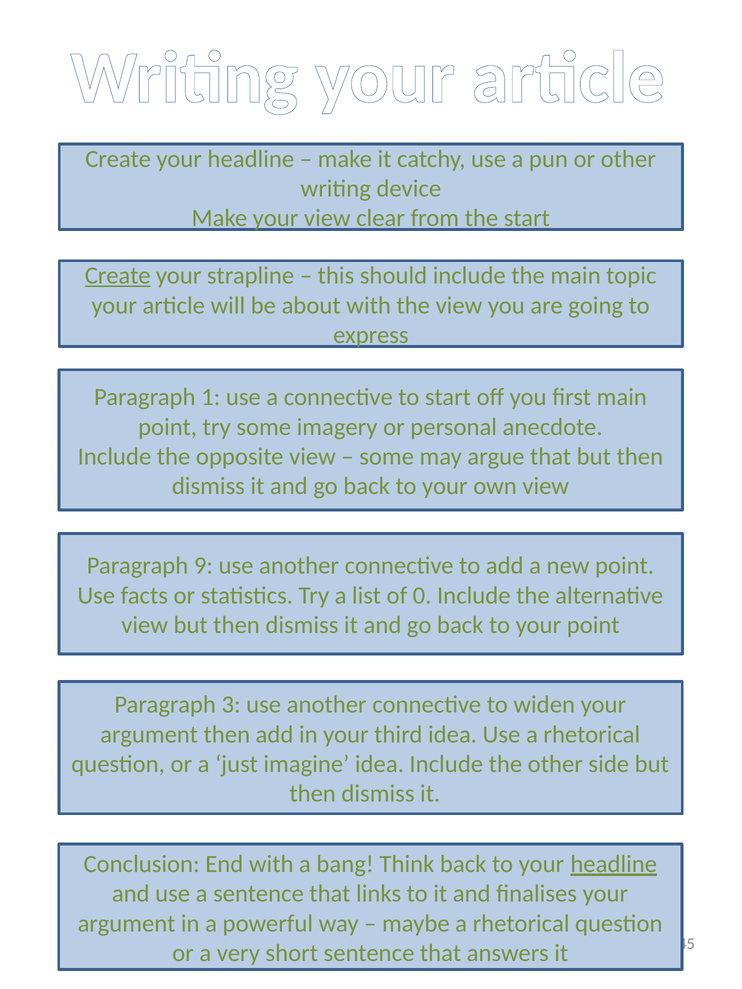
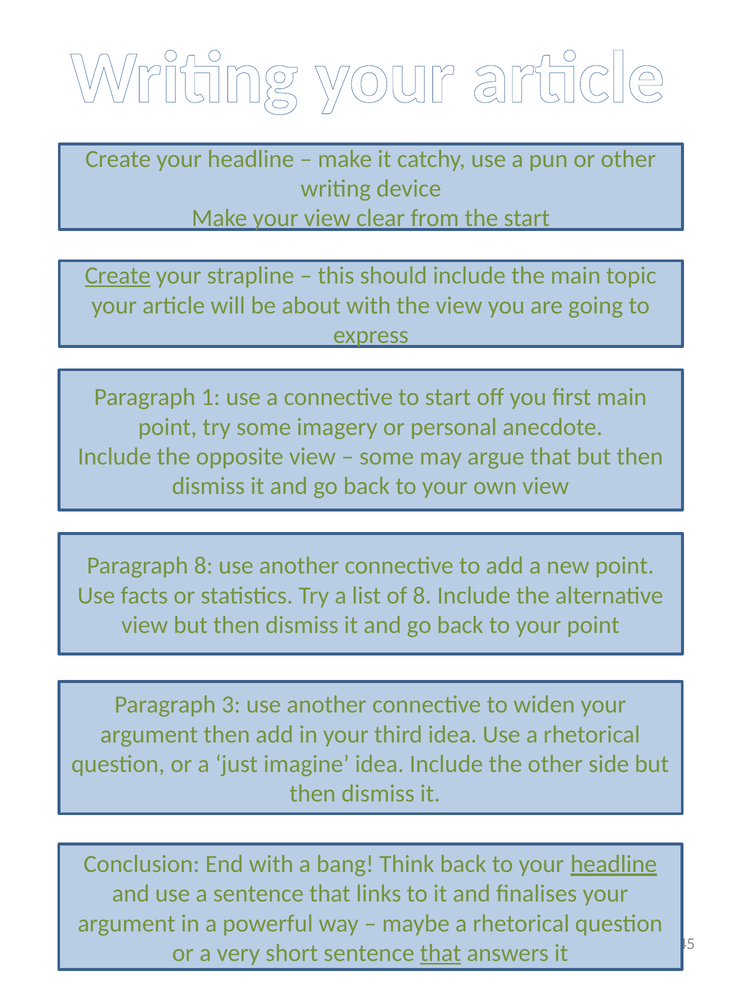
Paragraph 9: 9 -> 8 (203, 566)
of 0: 0 -> 8 (422, 596)
that underline: none -> present (441, 953)
